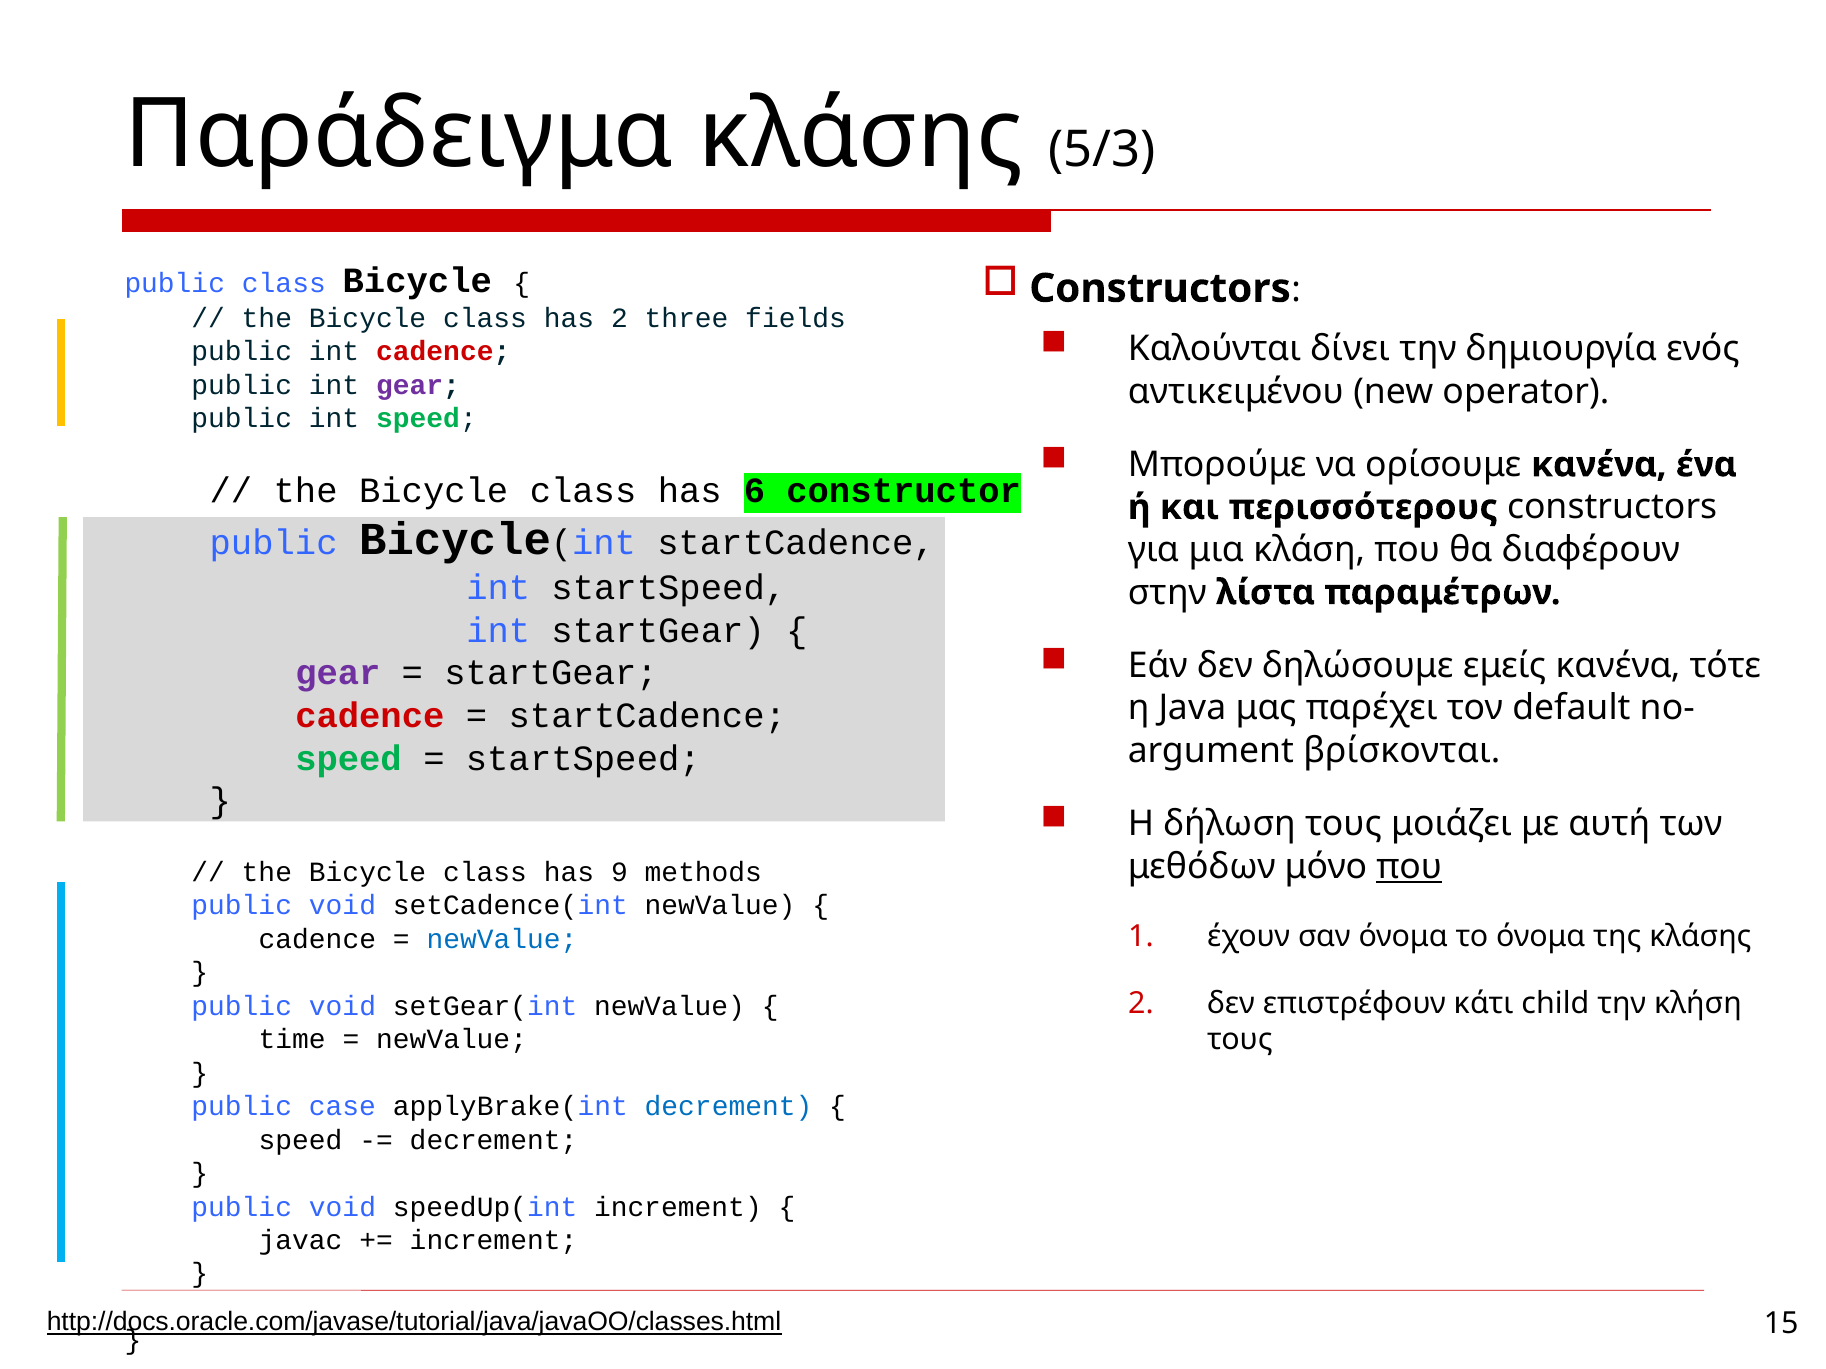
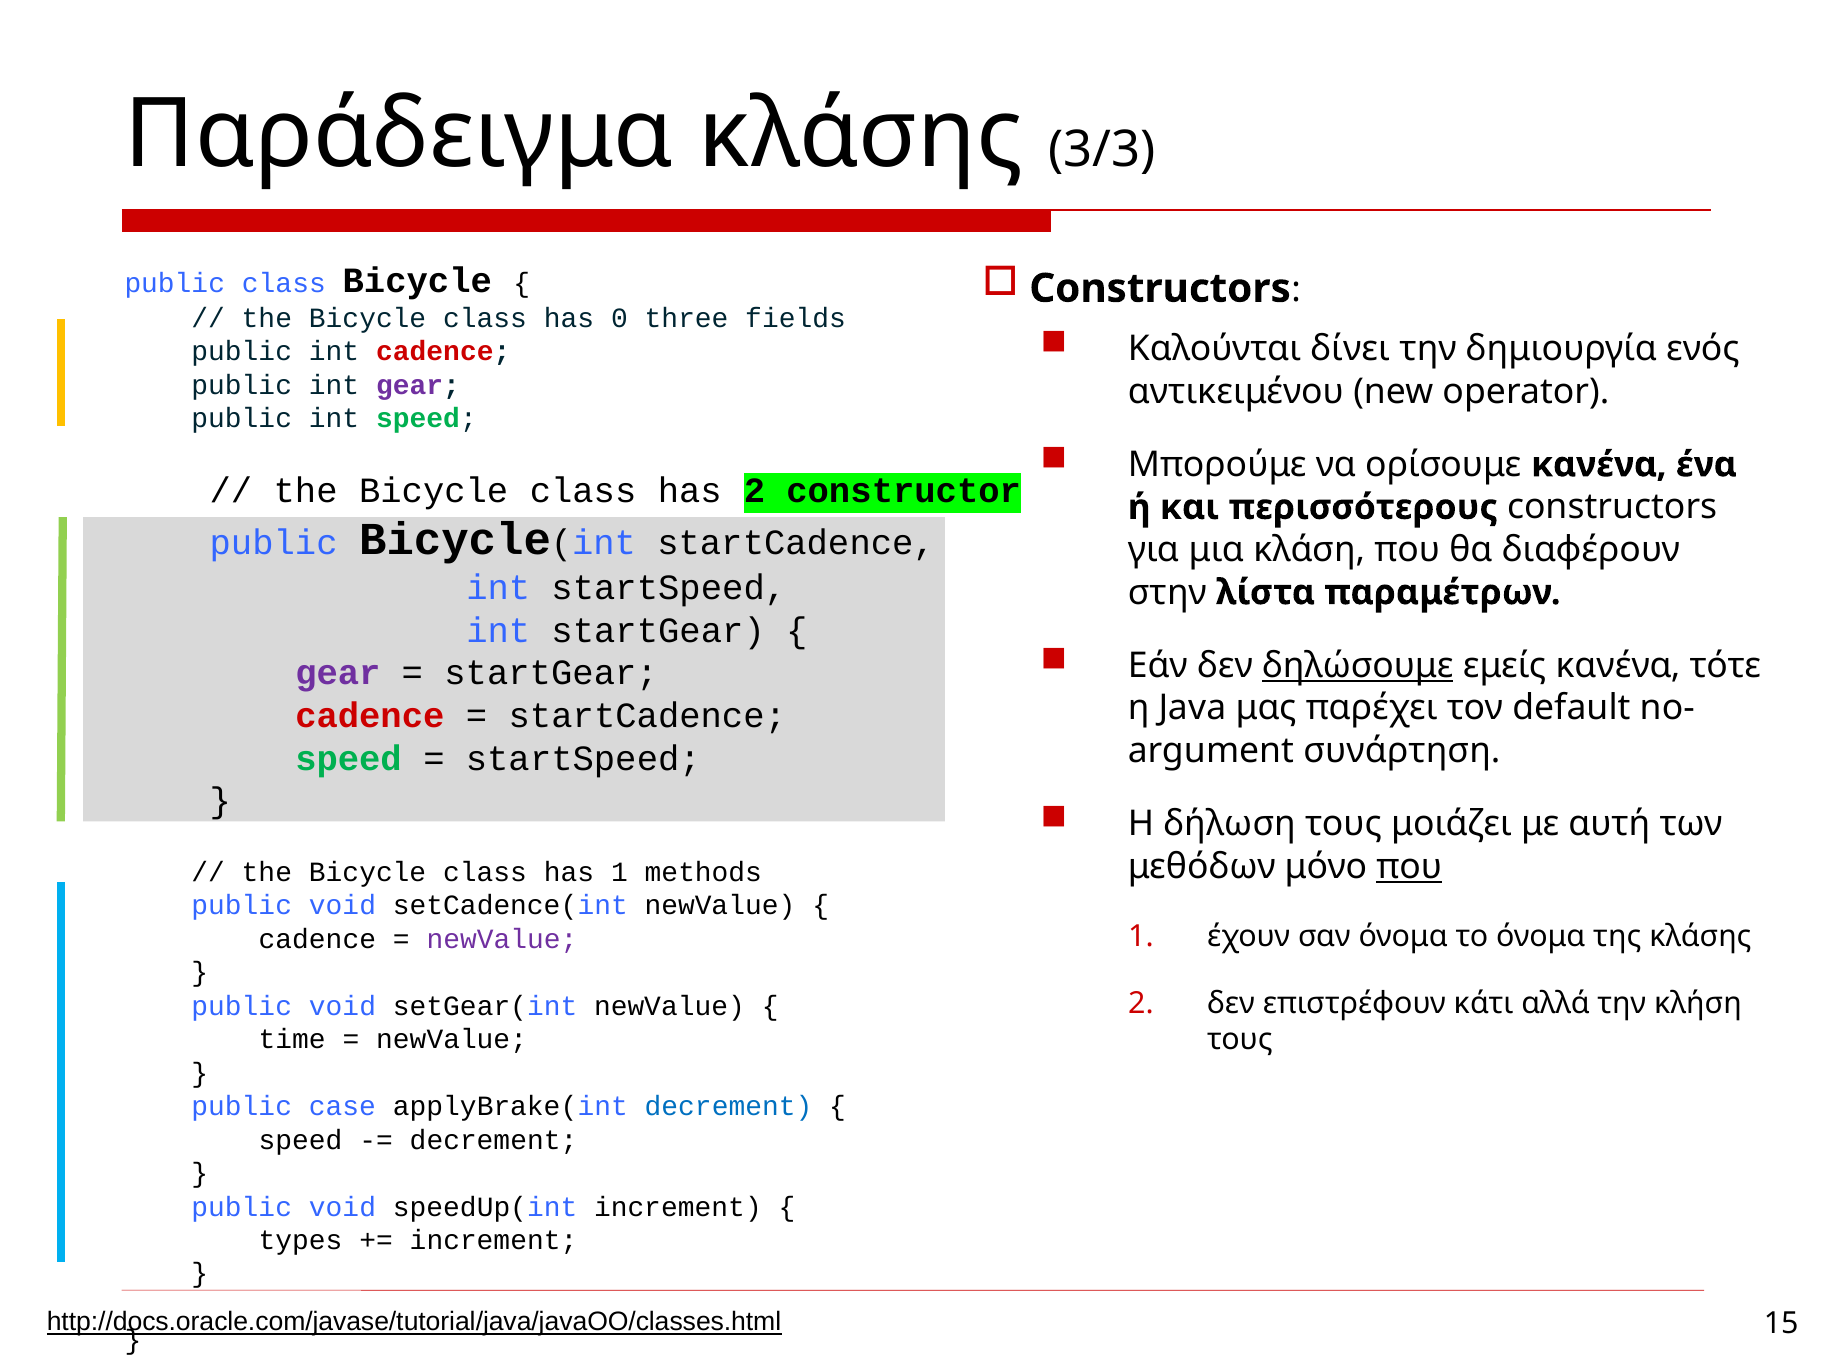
5/3: 5/3 -> 3/3 (1102, 150)
has 2: 2 -> 0 (619, 318)
has 6: 6 -> 2 (754, 491)
δηλώσουμε underline: none -> present (1358, 666)
βρίσκονται: βρίσκονται -> συνάρτηση (1402, 751)
has 9: 9 -> 1 (619, 872)
newValue colour: blue -> purple (502, 939)
child: child -> αλλά (1556, 1004)
javac: javac -> types (301, 1241)
